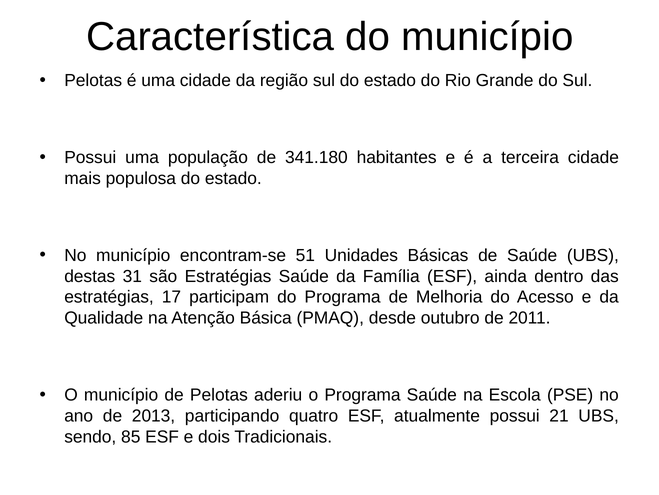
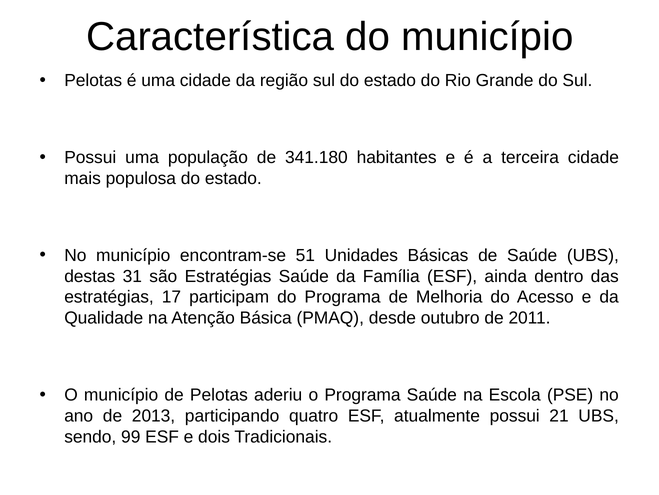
85: 85 -> 99 (131, 436)
